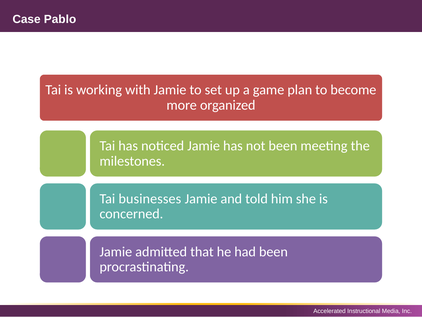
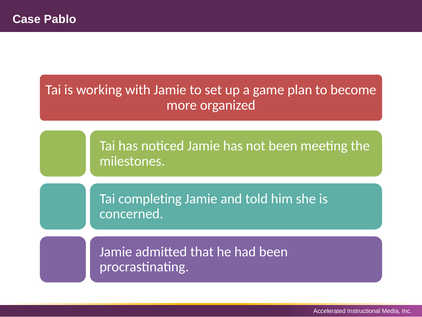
businesses: businesses -> completing (150, 198)
